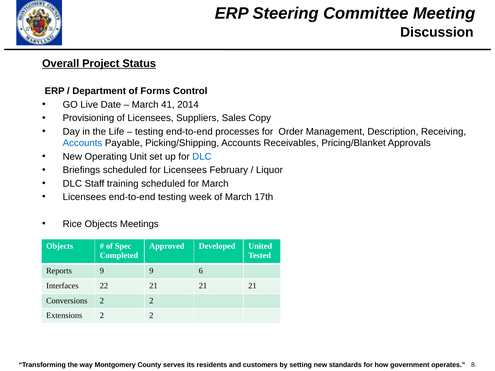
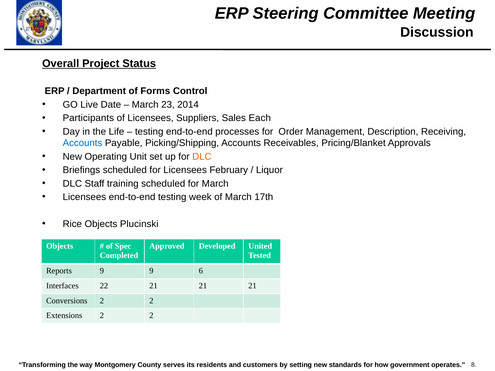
41: 41 -> 23 (168, 105)
Provisioning: Provisioning -> Participants (88, 118)
Copy: Copy -> Each (260, 118)
DLC colour: blue -> orange (202, 157)
Meetings: Meetings -> Plucinski (139, 224)
